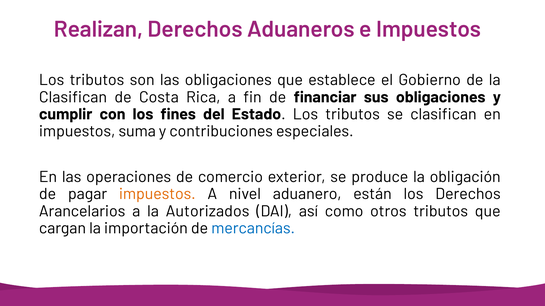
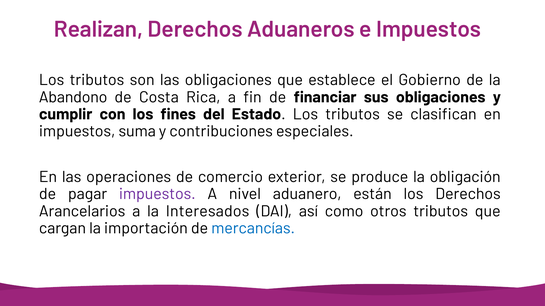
Clasifican: Clasifican -> Abandono (73, 97)
impuestos colour: orange -> purple (157, 194)
Autorizados: Autorizados -> Interesados (208, 212)
